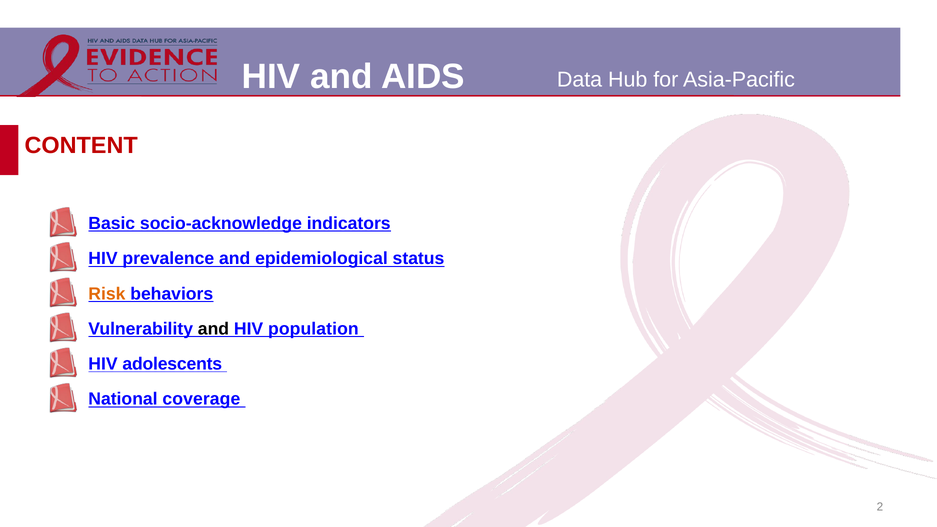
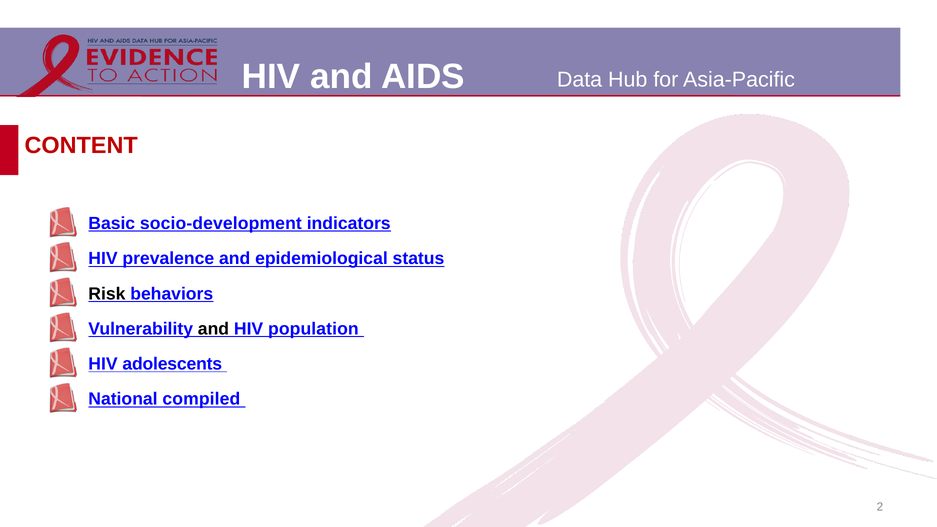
socio-acknowledge: socio-acknowledge -> socio-development (221, 223)
Risk colour: orange -> black (107, 294)
coverage: coverage -> compiled (201, 399)
